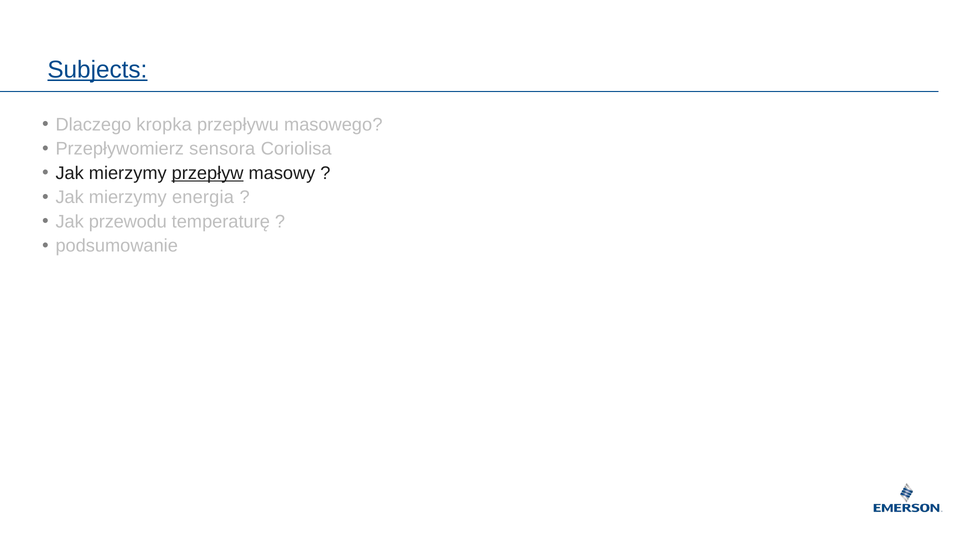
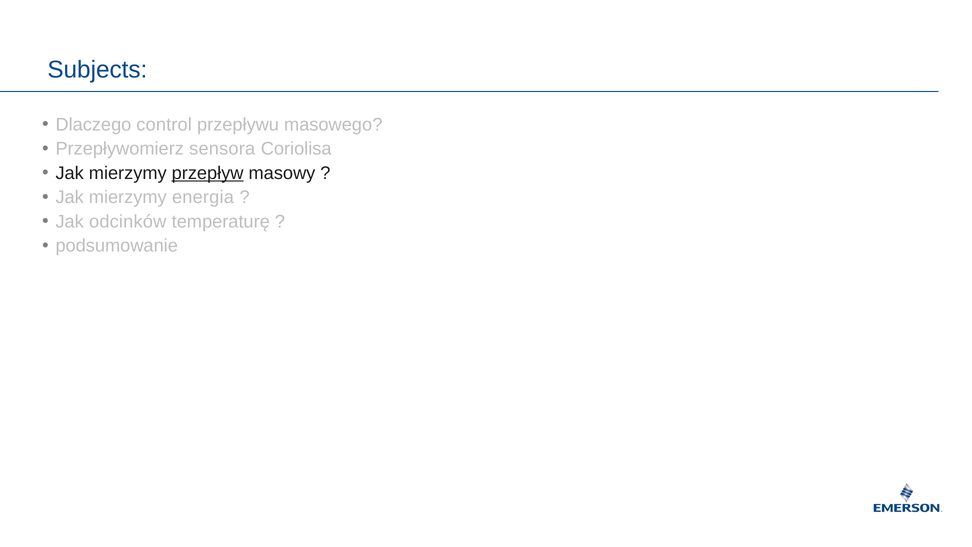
Subjects underline: present -> none (97, 70)
kropka: kropka -> control (164, 125)
przewodu: przewodu -> odcinków (128, 222)
